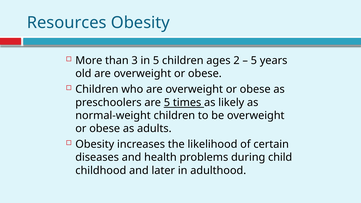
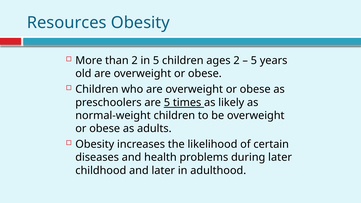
than 3: 3 -> 2 (135, 61)
during child: child -> later (280, 157)
